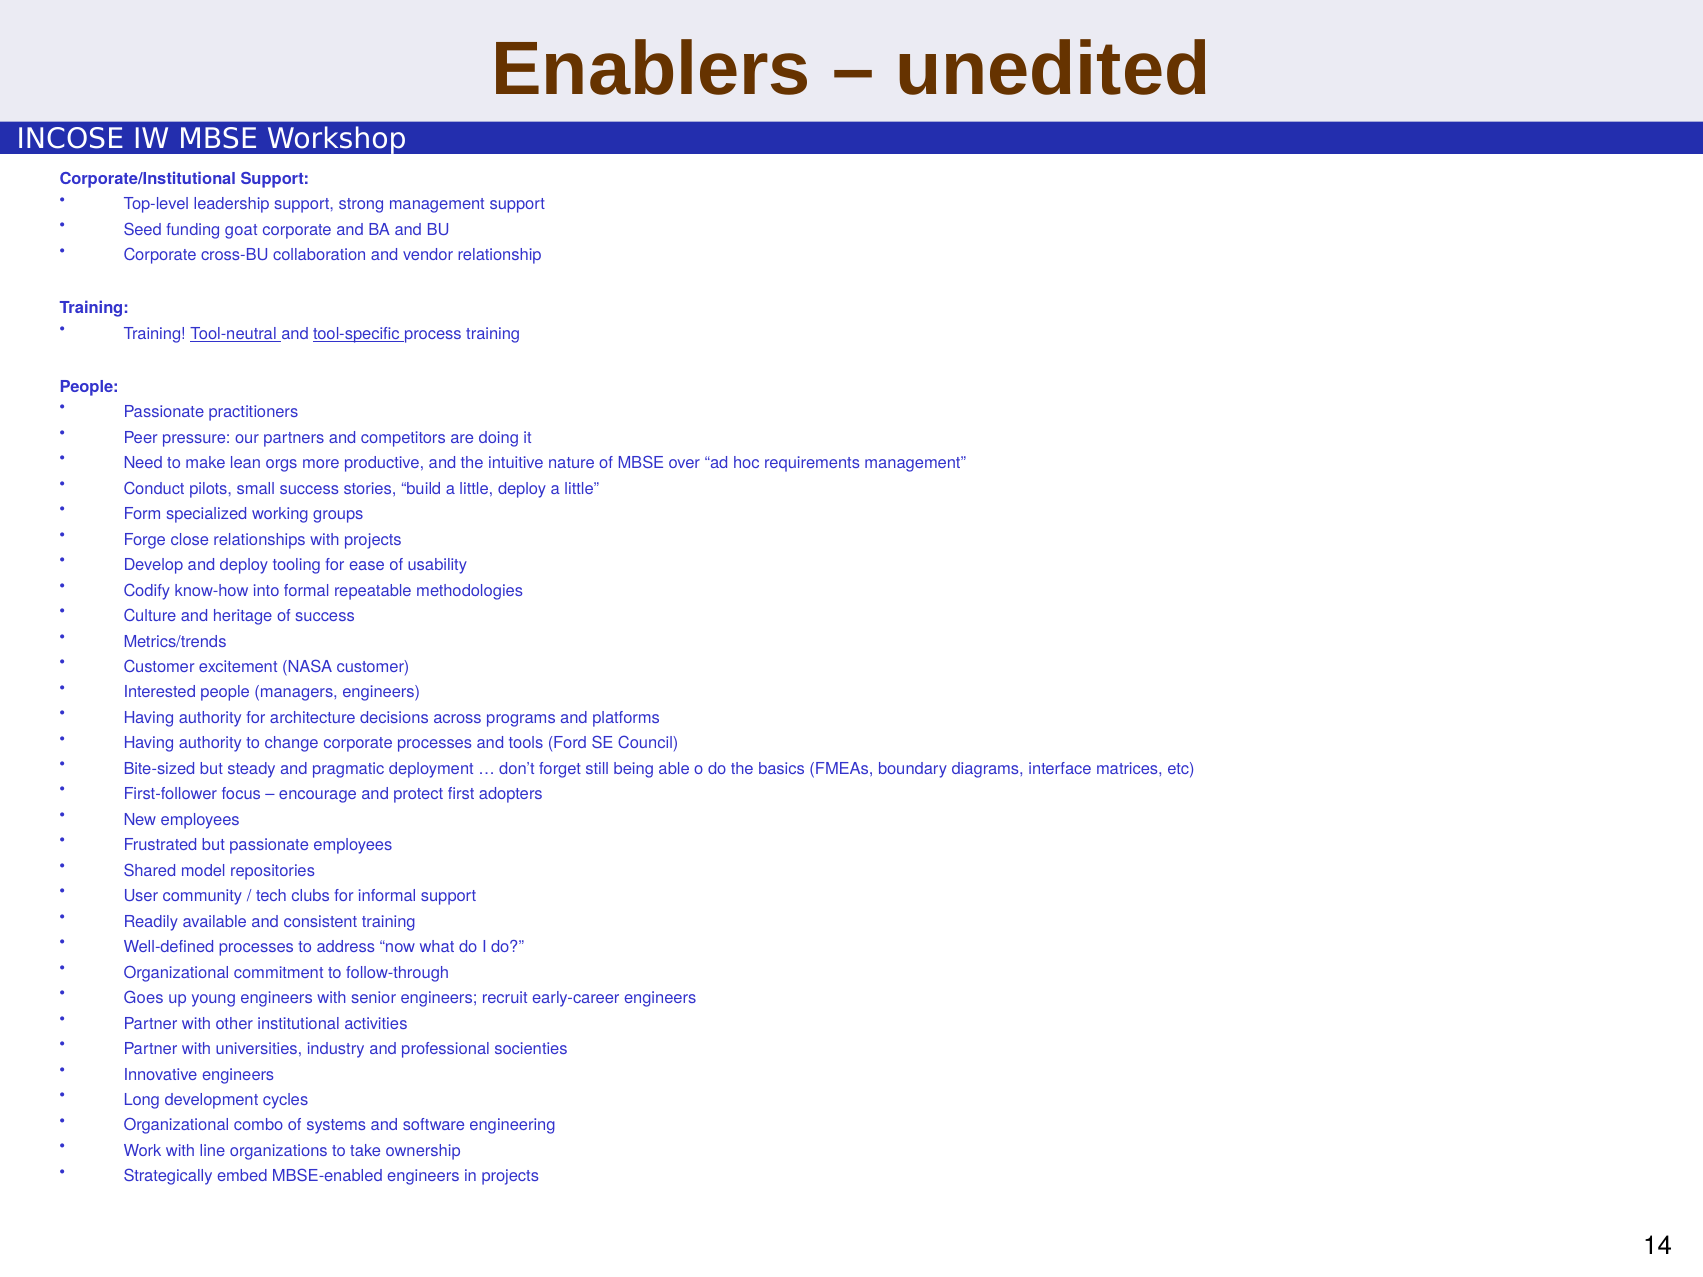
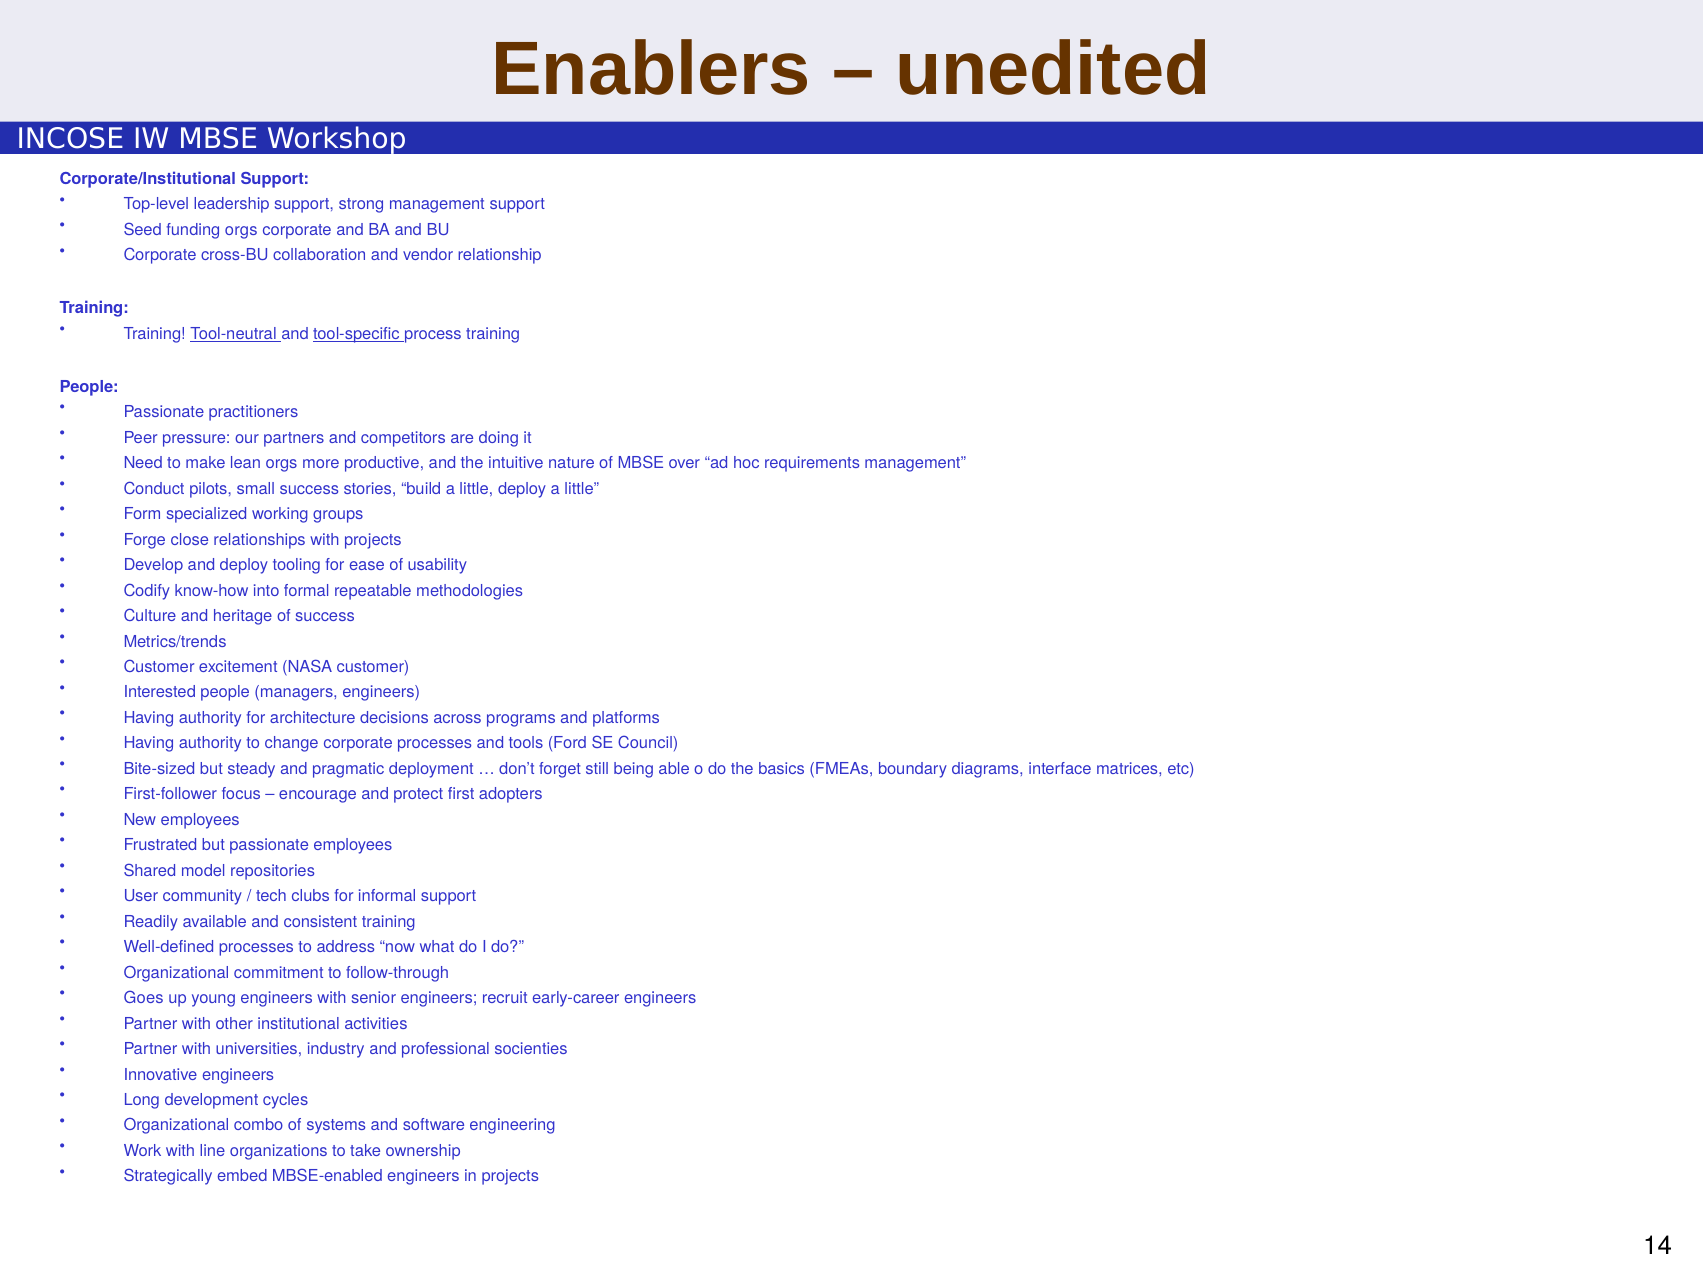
funding goat: goat -> orgs (241, 230)
